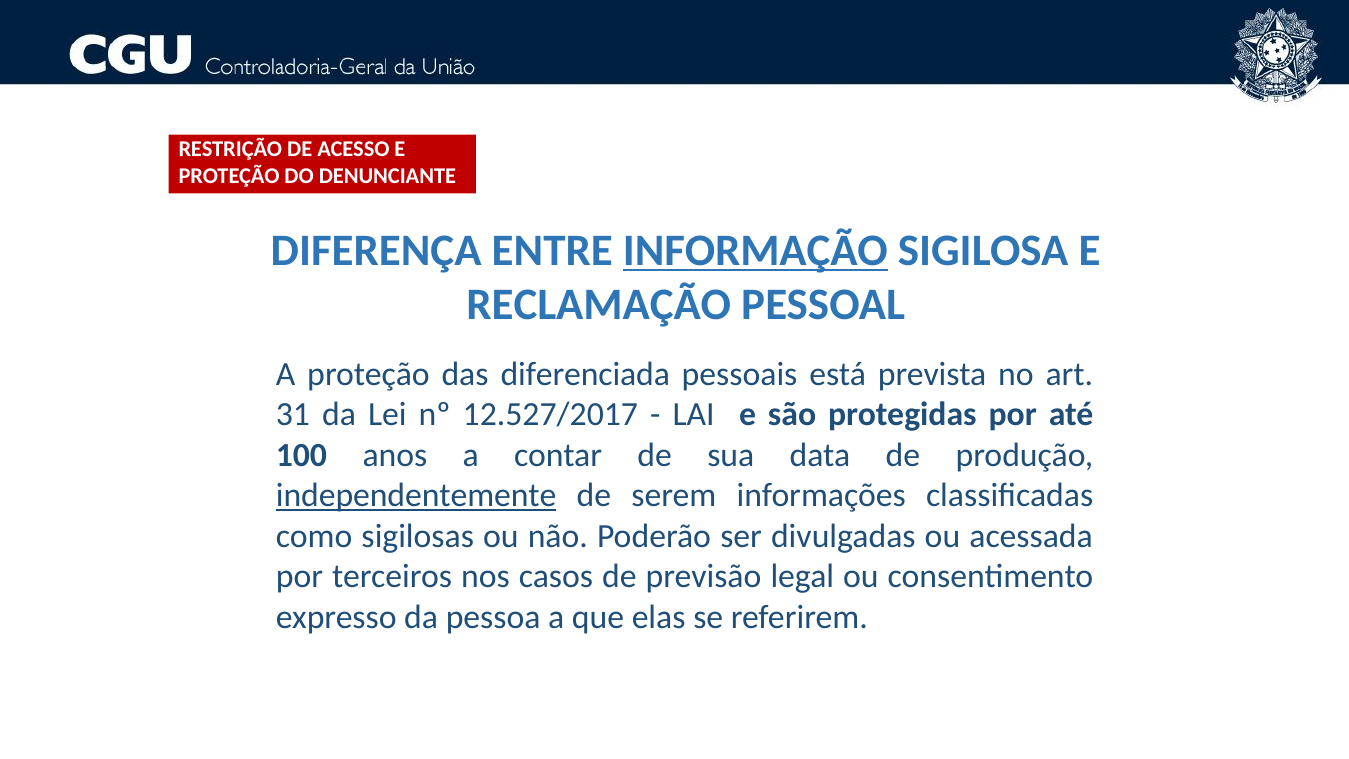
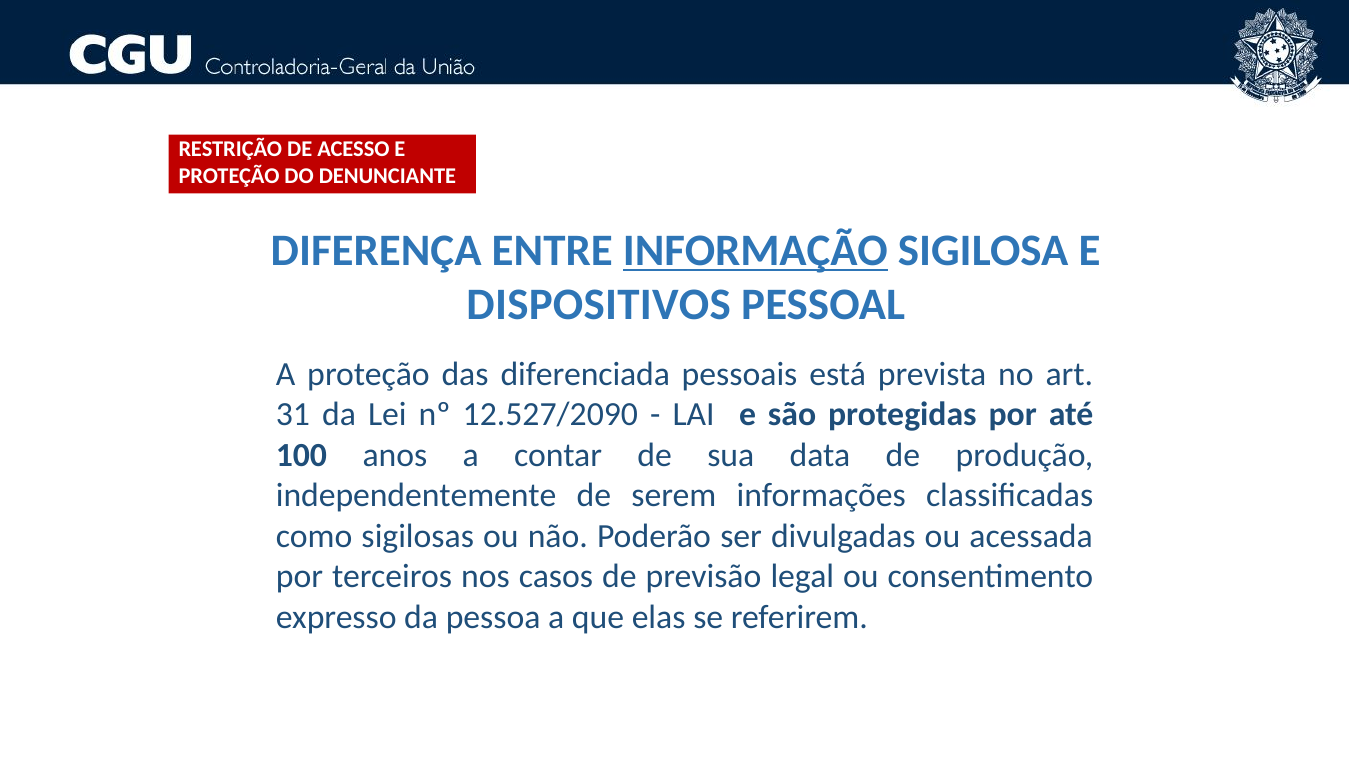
RECLAMAÇÃO: RECLAMAÇÃO -> DISPOSITIVOS (599, 305)
12.527/2017: 12.527/2017 -> 12.527/2090 (550, 415)
independentemente underline: present -> none (416, 496)
